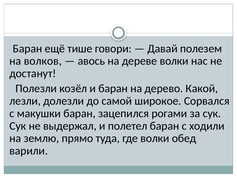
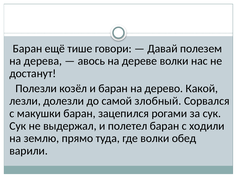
волков: волков -> дерева (43, 61)
широкое: широкое -> злобный (158, 101)
